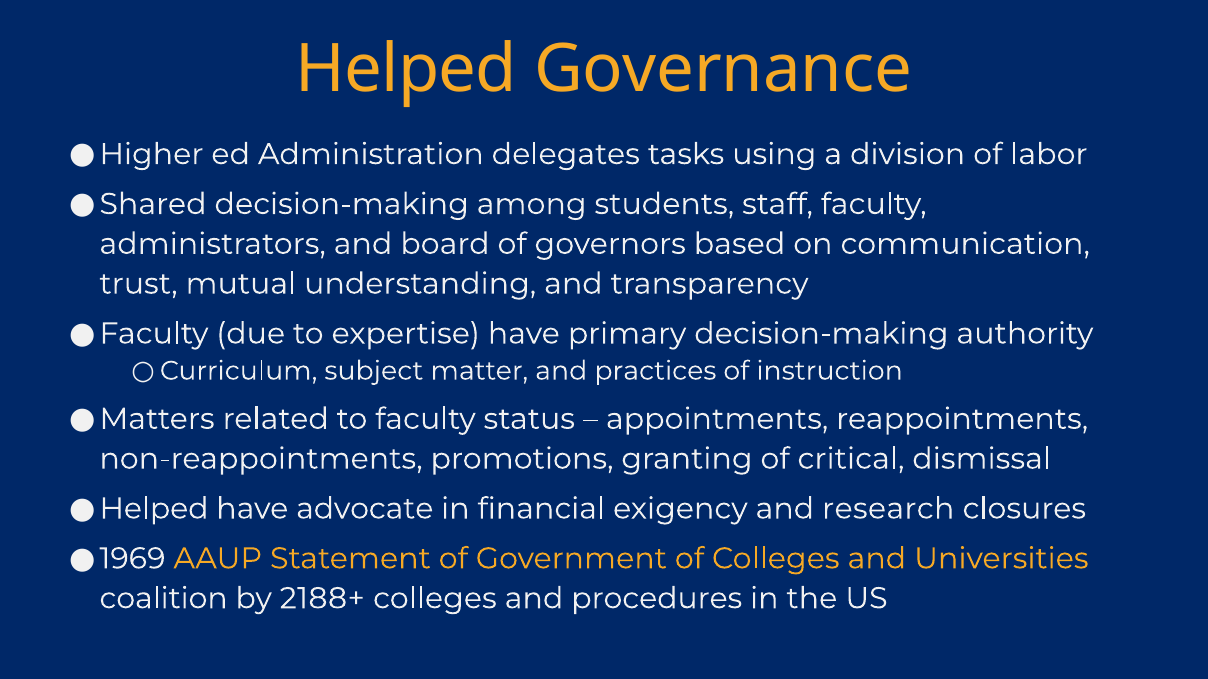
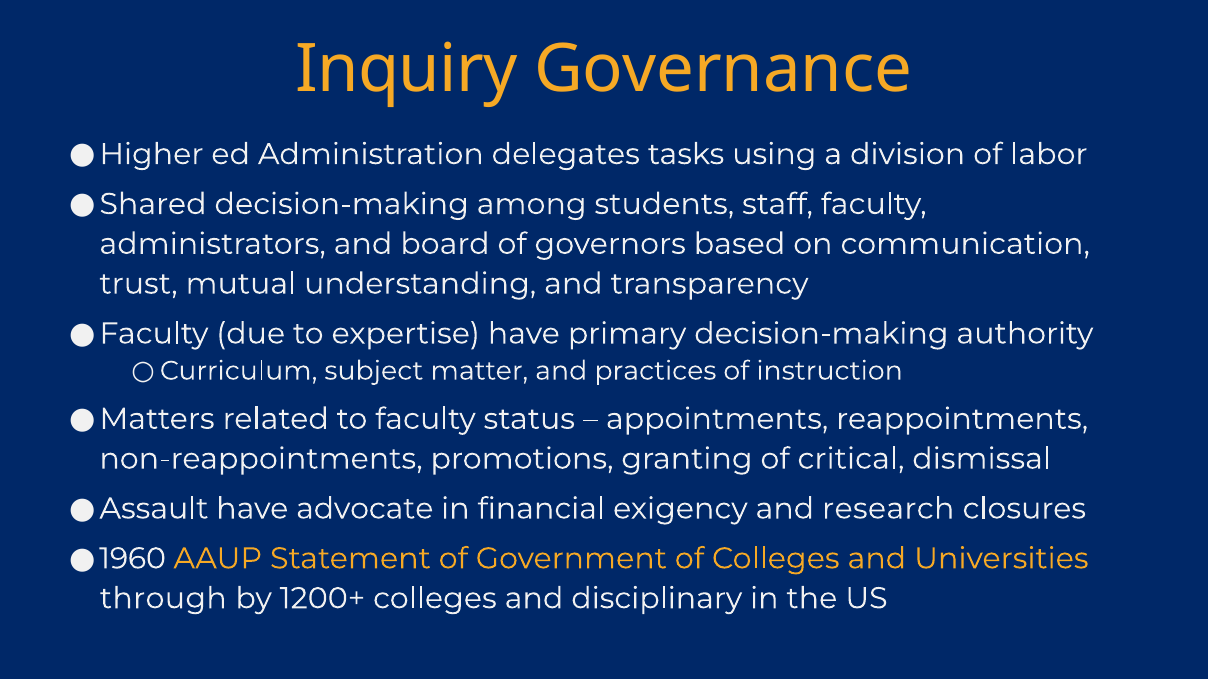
Helped: Helped -> Inquiry (406, 70)
Helped: Helped -> Assault (154, 509)
1969: 1969 -> 1960 (133, 559)
coalition: coalition -> through (163, 599)
2188+: 2188+ -> 1200+ (322, 599)
procedures: procedures -> disciplinary (657, 599)
